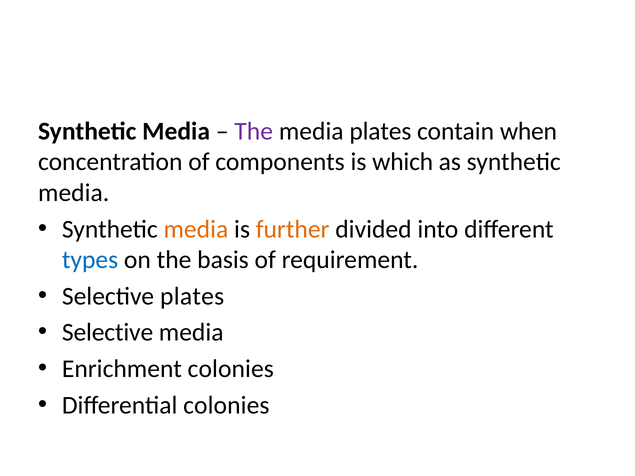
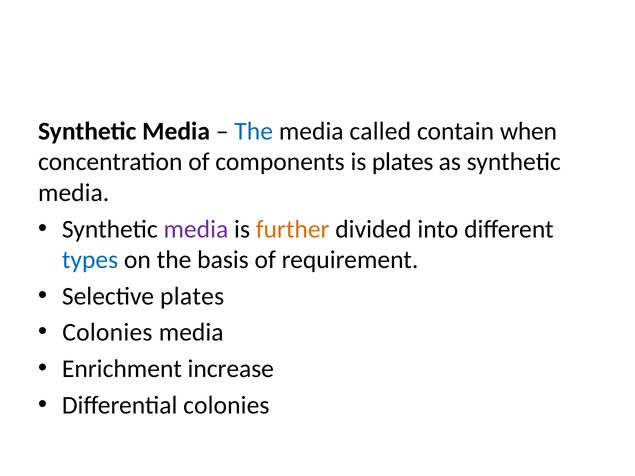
The colour: purple -> blue (254, 131)
media plates: plates -> called (380, 131)
is which: which -> plates (403, 162)
media colour: orange -> purple (196, 229)
Selective: Selective -> Colonies (107, 333)
Enrichment colonies: colonies -> increase (231, 369)
